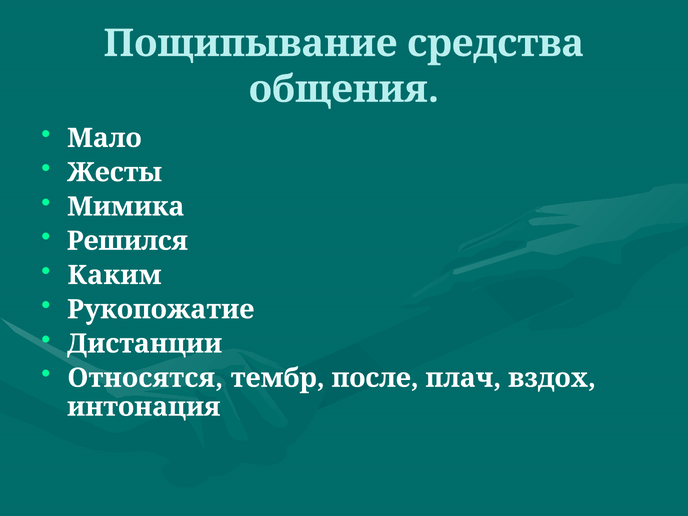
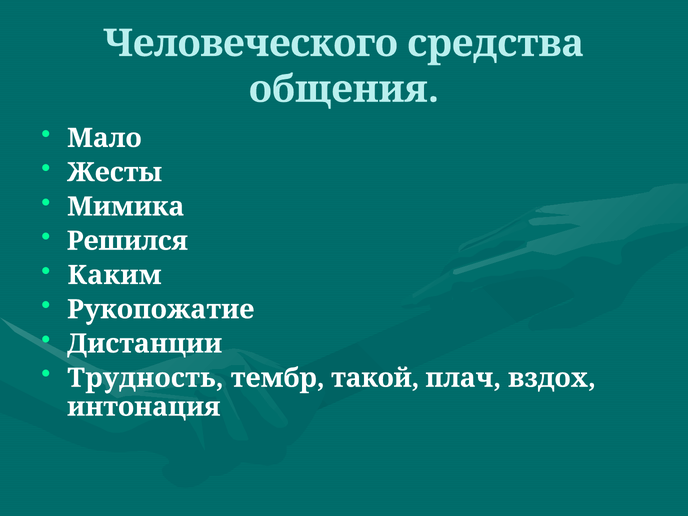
Пощипывание: Пощипывание -> Человеческого (251, 43)
Относятся: Относятся -> Трудность (145, 378)
после: после -> такой (375, 378)
